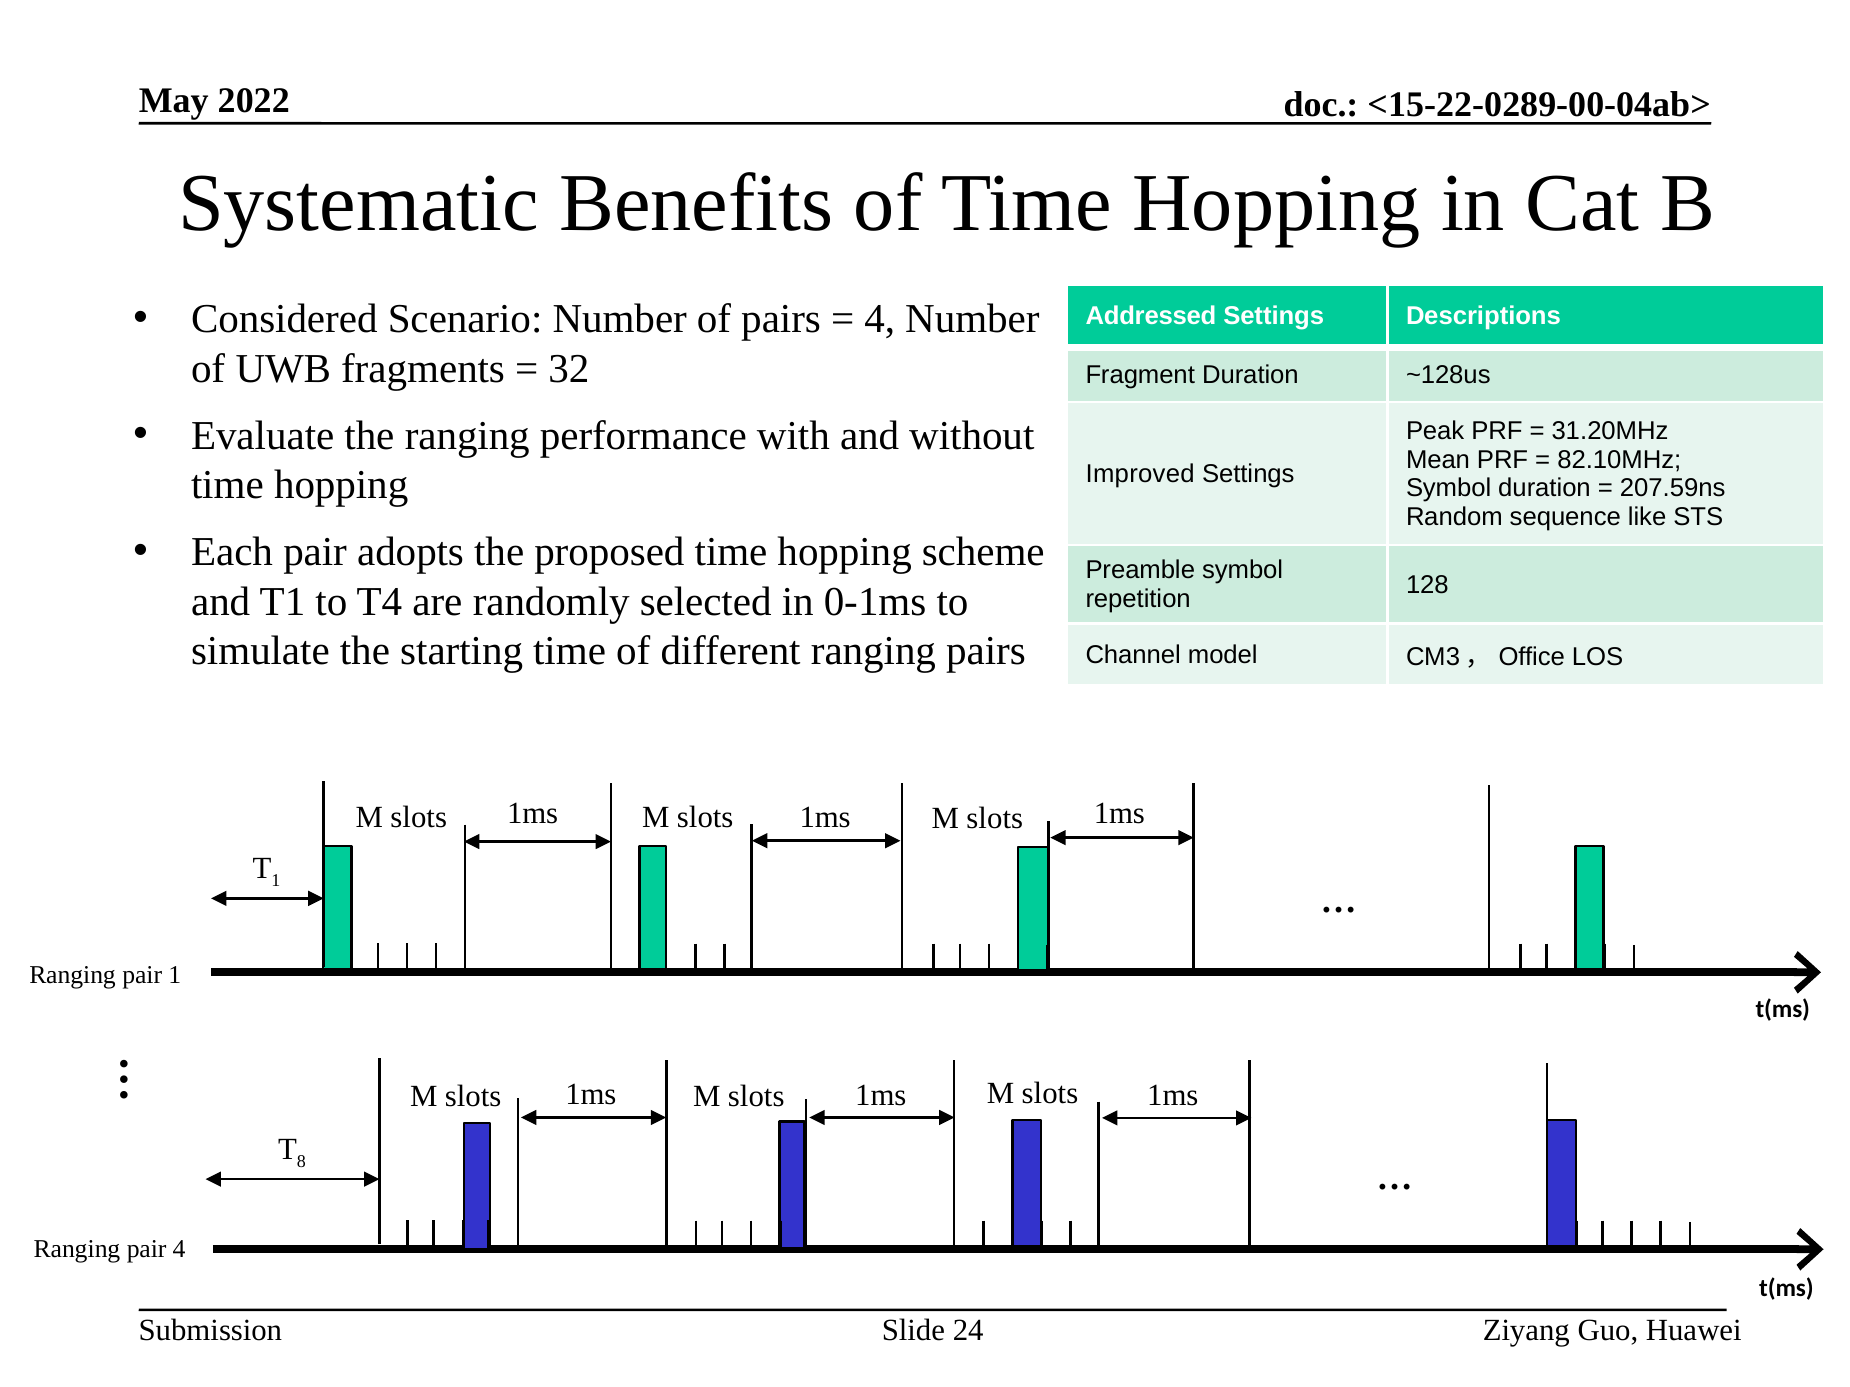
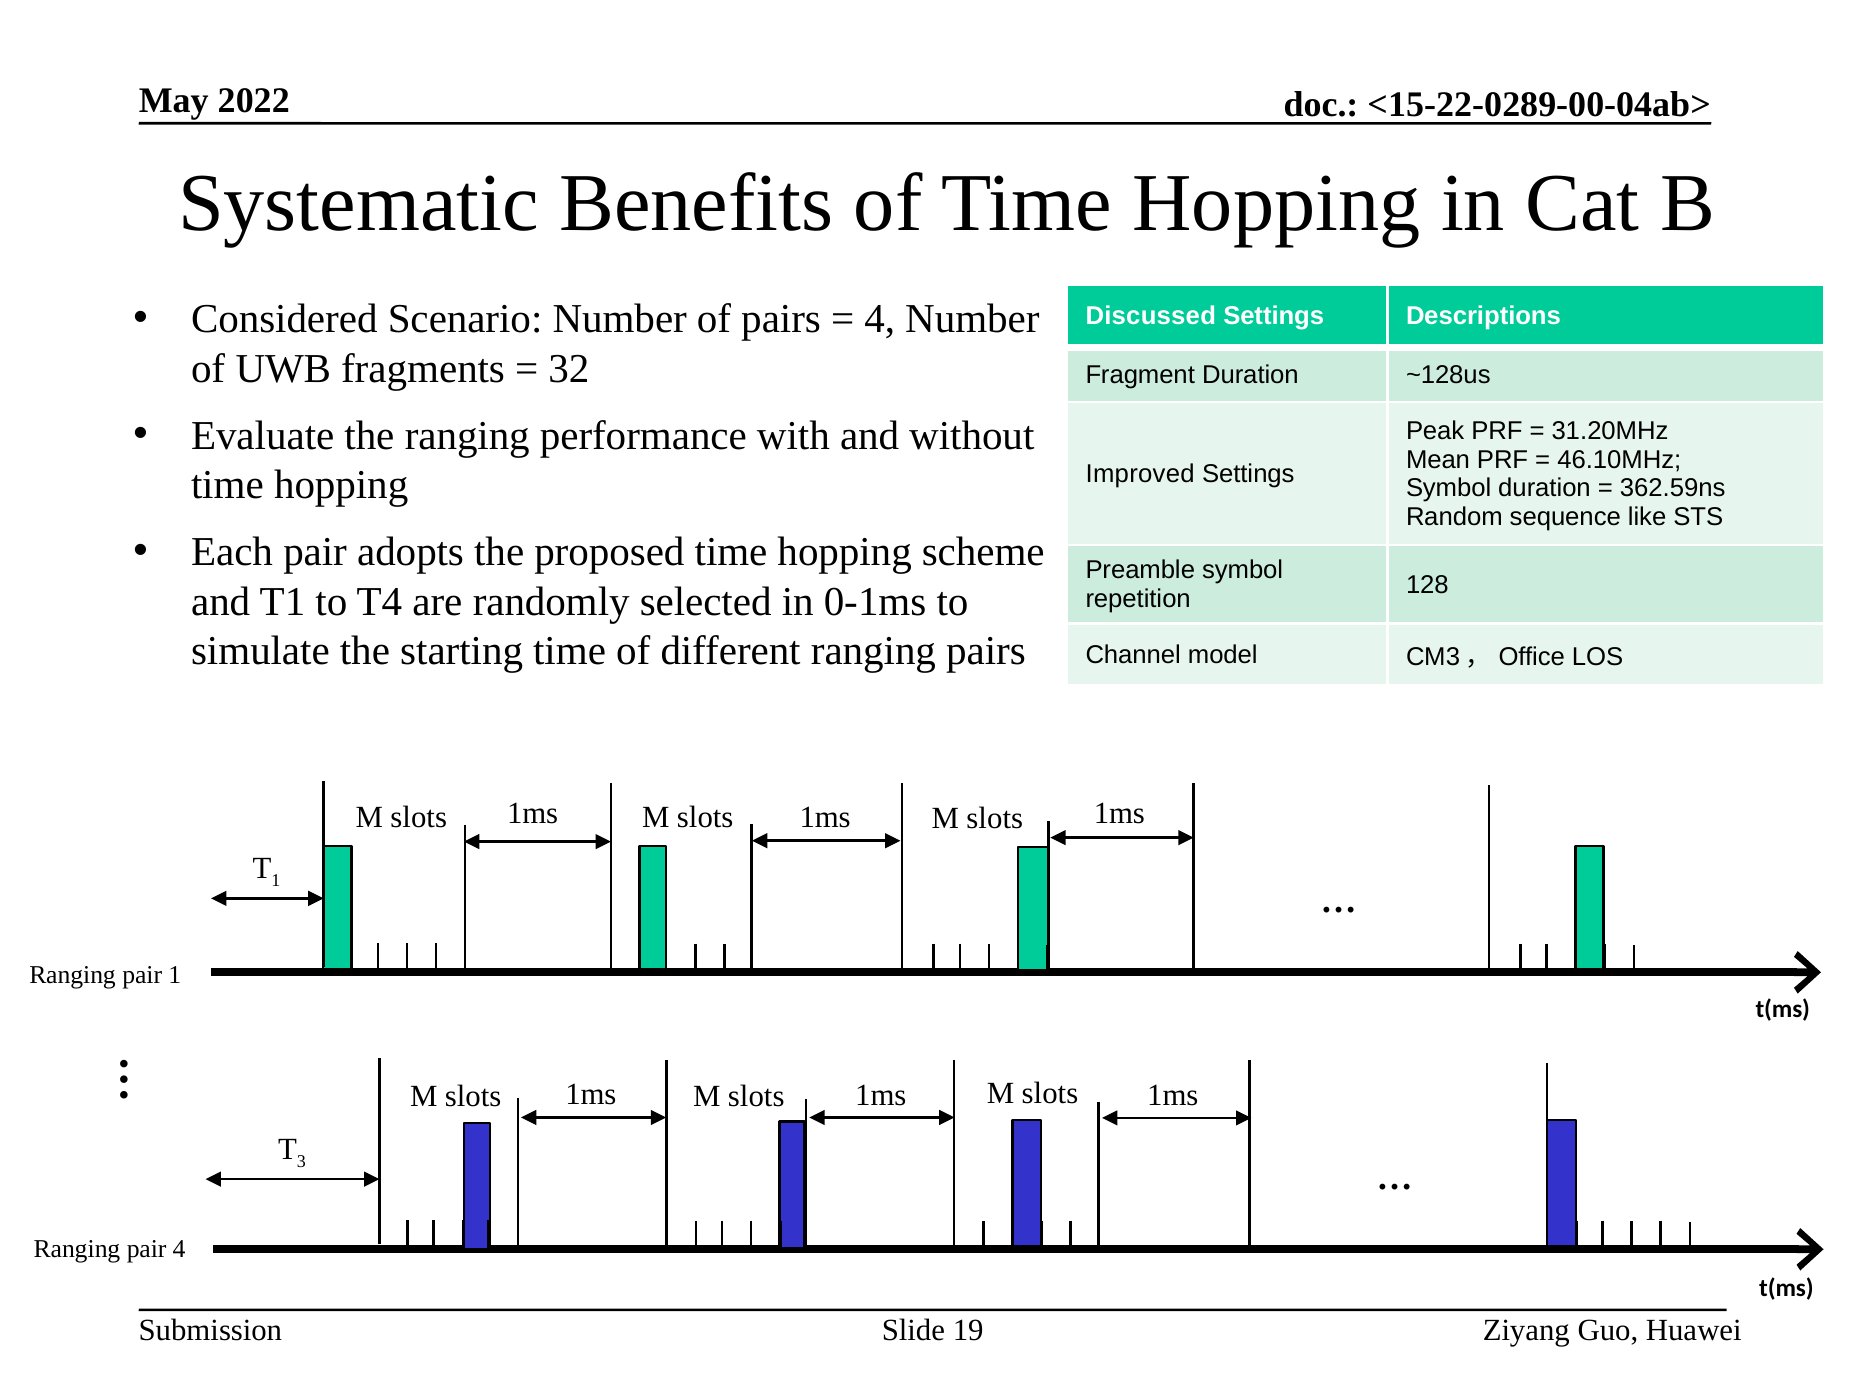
Addressed: Addressed -> Discussed (1151, 317)
82.10MHz: 82.10MHz -> 46.10MHz (1619, 460)
207.59ns: 207.59ns -> 362.59ns (1673, 488)
8: 8 -> 3 (301, 1162)
24: 24 -> 19 (968, 1331)
